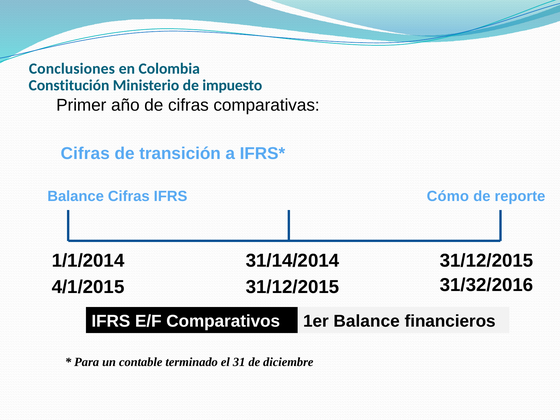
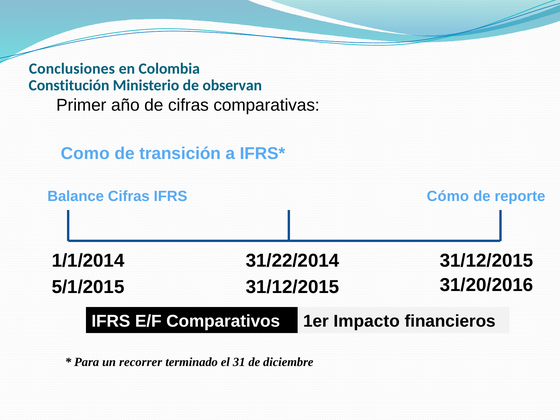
impuesto: impuesto -> observan (232, 85)
Cifras: Cifras -> Como (85, 154)
31/14/2014: 31/14/2014 -> 31/22/2014 (292, 261)
4/1/2015: 4/1/2015 -> 5/1/2015 (88, 287)
31/32/2016: 31/32/2016 -> 31/20/2016 (487, 285)
1er Balance: Balance -> Impacto (367, 321)
contable: contable -> recorrer (141, 362)
